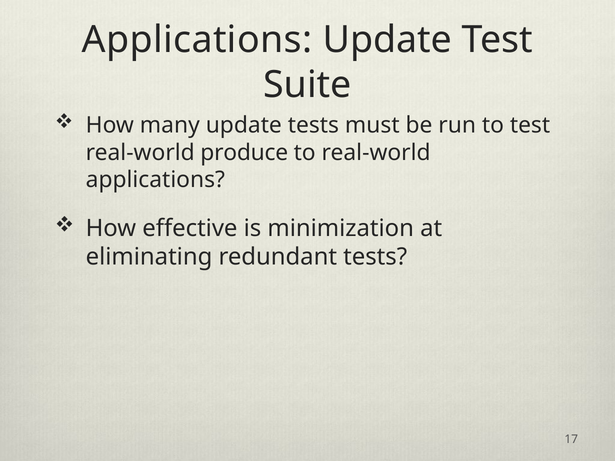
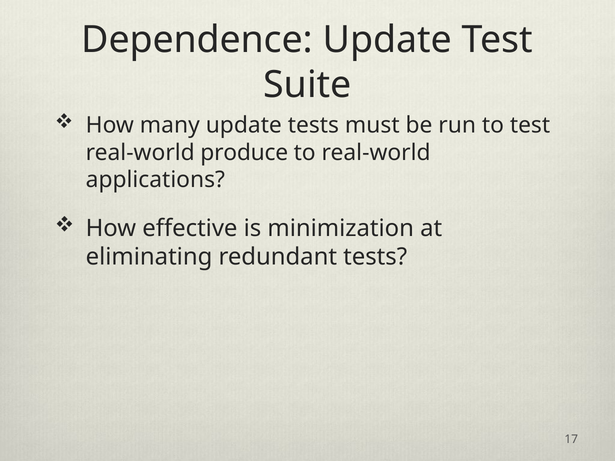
Applications: Applications -> Dependence (197, 40)
